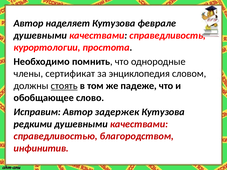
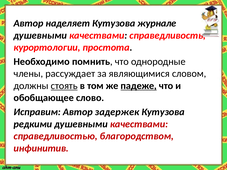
феврале: феврале -> журнале (157, 23)
сертификат: сертификат -> рассуждает (70, 74)
энциклопедия: энциклопедия -> являющимися (139, 74)
падеже underline: none -> present (139, 86)
